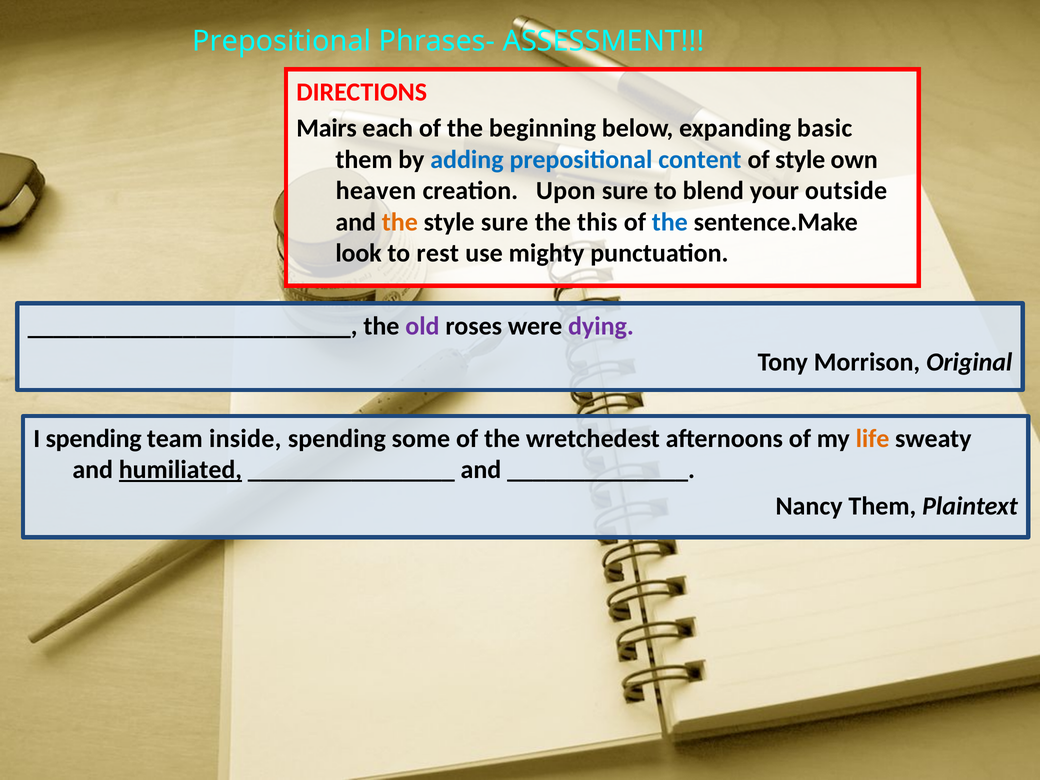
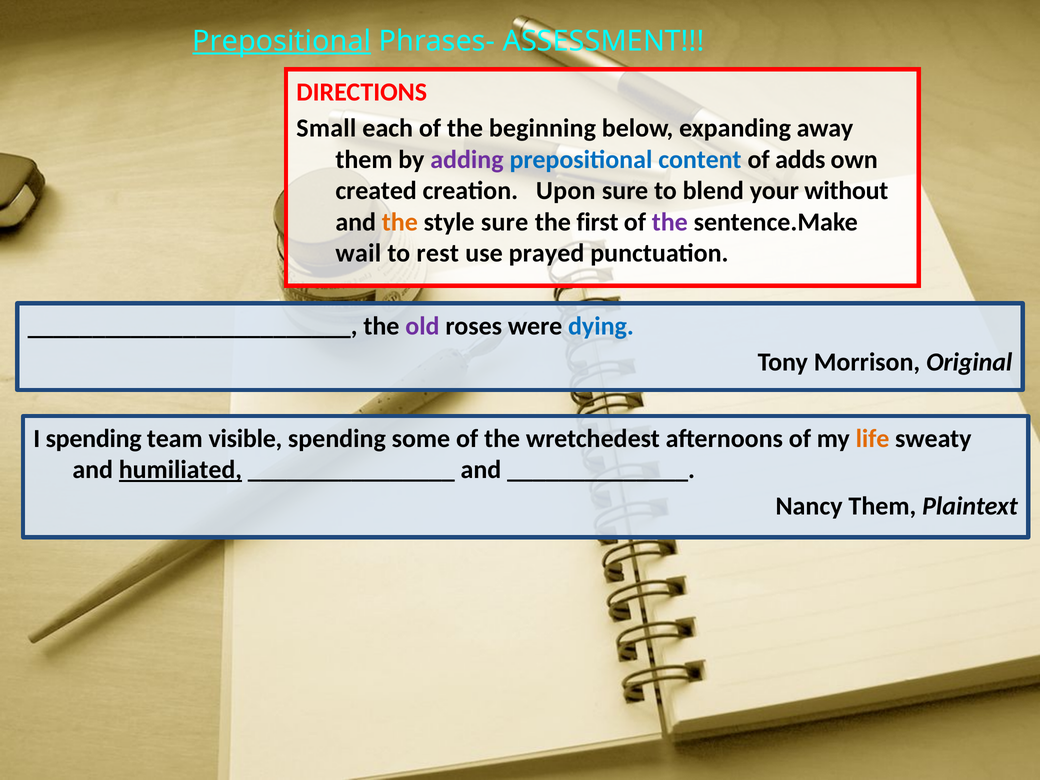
Prepositional underline: none -> present (282, 41)
Mairs: Mairs -> Small (326, 128)
basic: basic -> away (825, 128)
adding colour: blue -> purple (467, 160)
of style: style -> adds (800, 160)
heaven: heaven -> created (376, 191)
outside: outside -> without (846, 191)
this: this -> first (598, 222)
the colour: blue -> purple (670, 222)
look: look -> wail (358, 253)
mighty: mighty -> prayed (547, 253)
dying colour: purple -> blue (601, 326)
inside: inside -> visible (245, 439)
